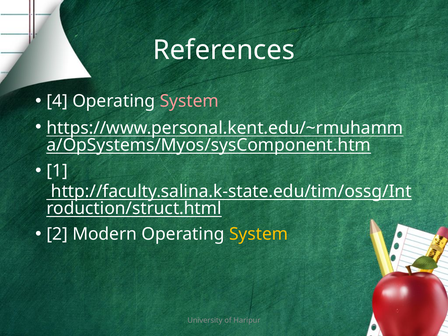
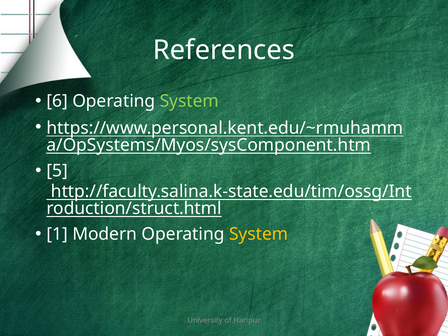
4: 4 -> 6 (57, 101)
System colour: pink -> light green (189, 101)
1: 1 -> 5 (57, 171)
2: 2 -> 1 (57, 234)
